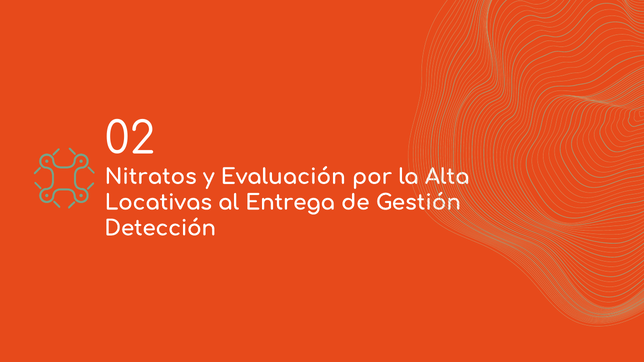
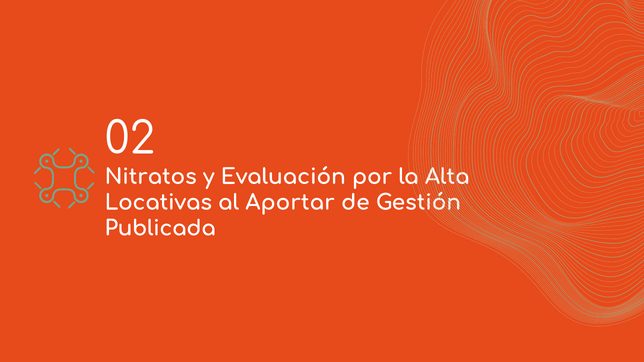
Entrega: Entrega -> Aportar (290, 203)
Detección: Detección -> Publicada (160, 228)
